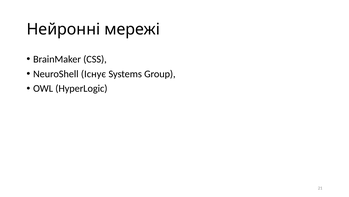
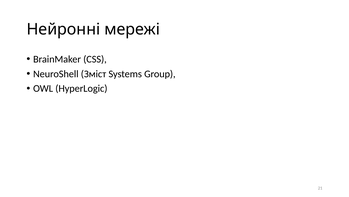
Існує: Існує -> Зміст (94, 74)
